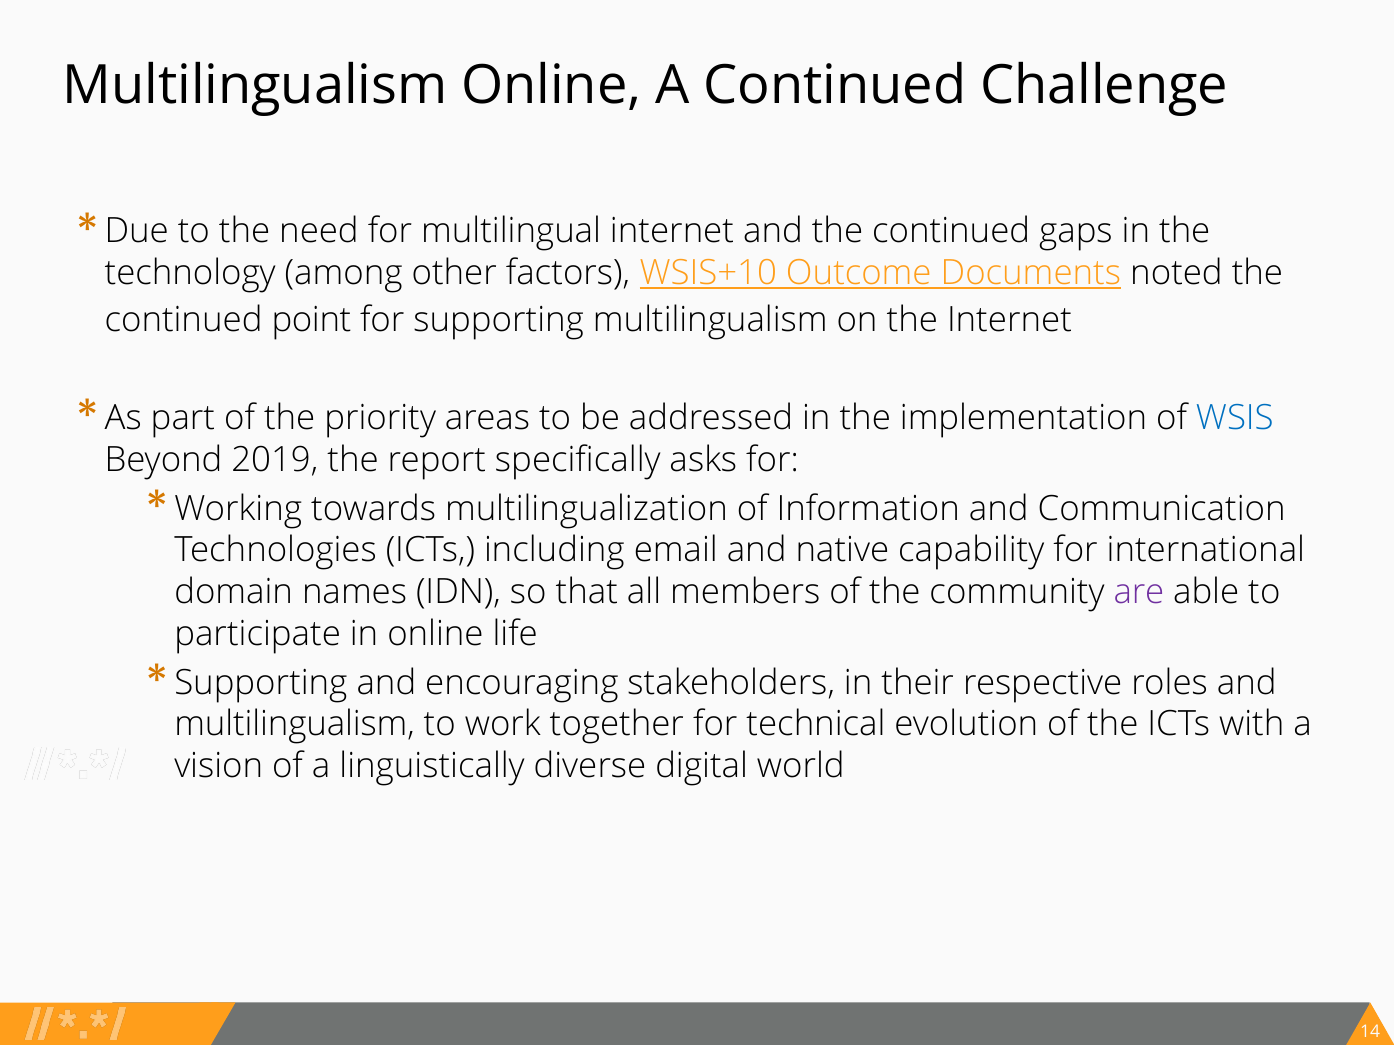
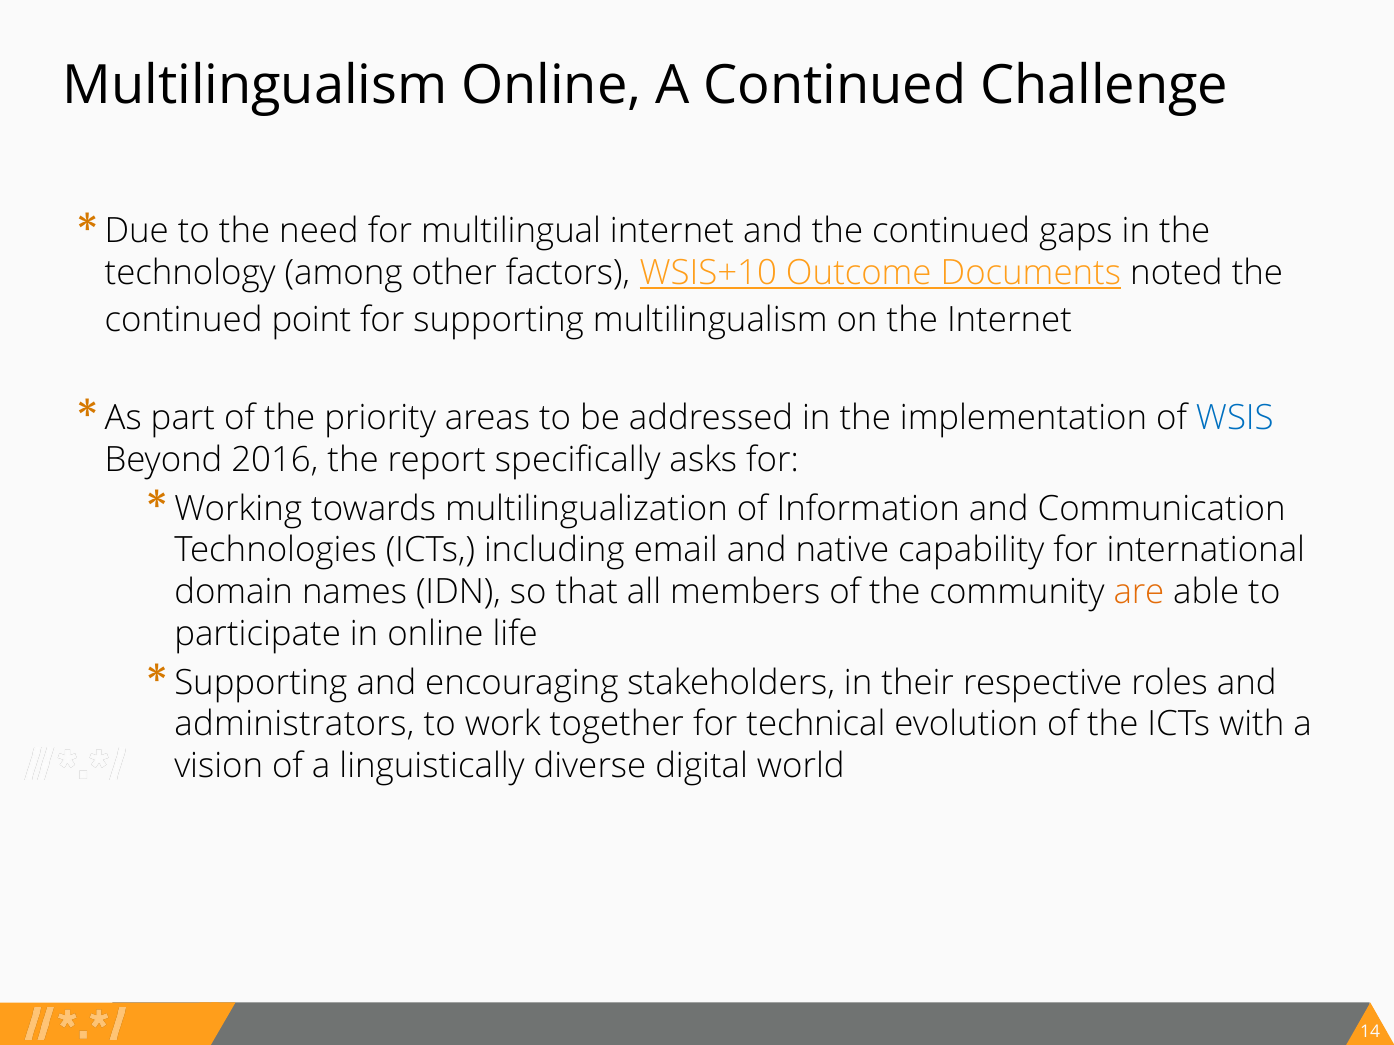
2019: 2019 -> 2016 (275, 460)
are colour: purple -> orange (1139, 592)
multilingualism: multilingualism -> administrators (294, 725)
